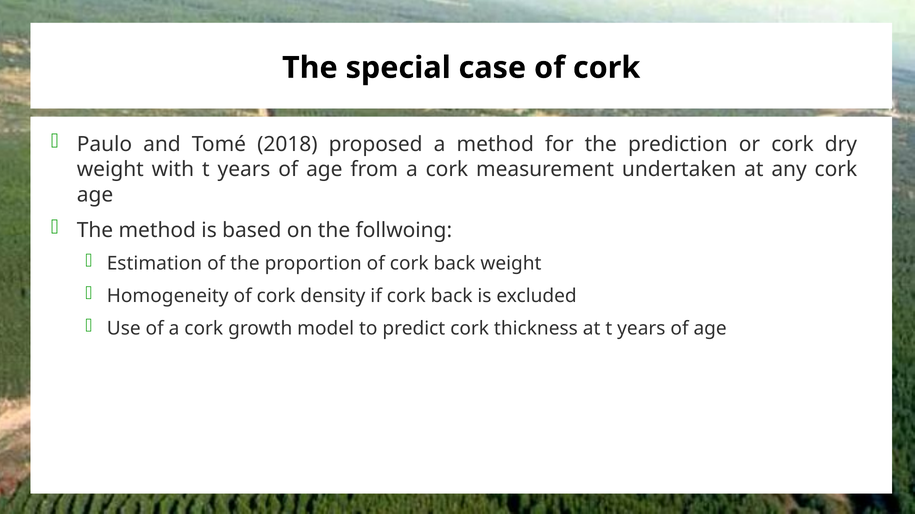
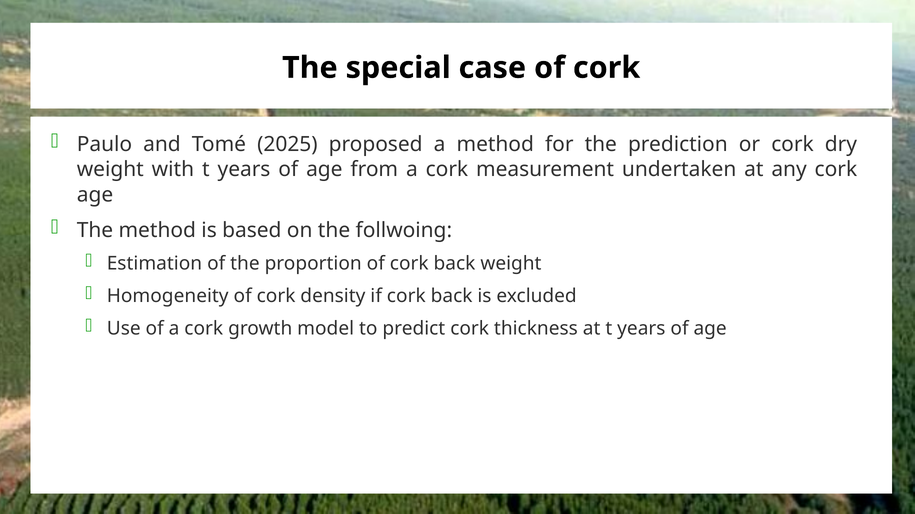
2018: 2018 -> 2025 (287, 145)
